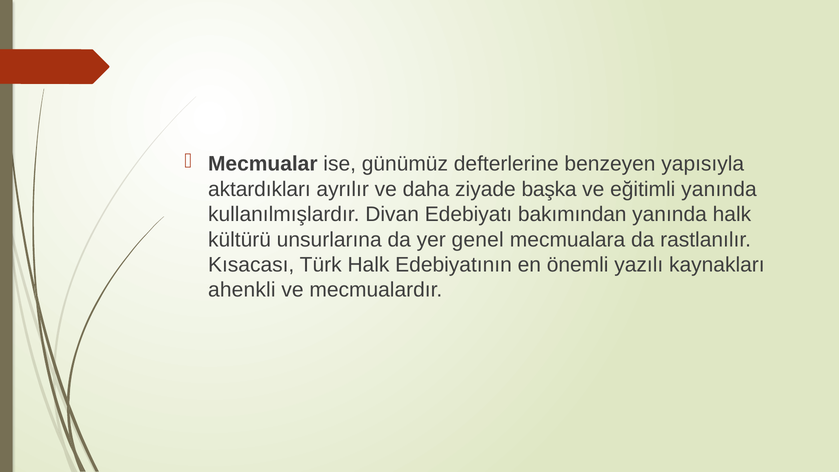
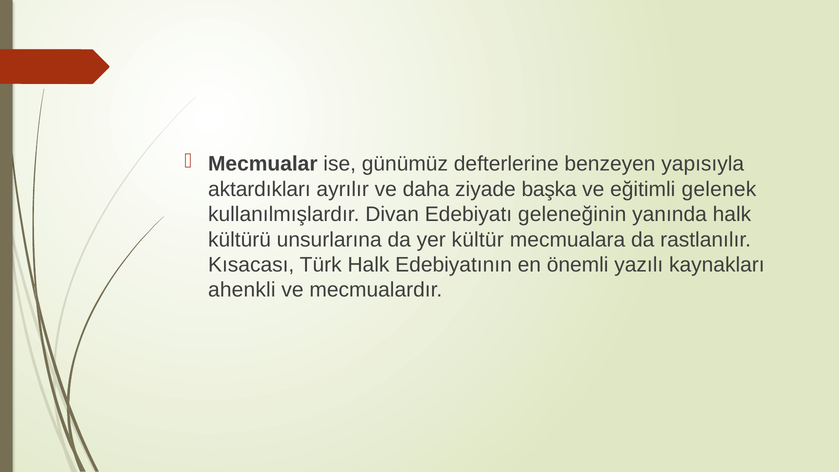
eğitimli yanında: yanında -> gelenek (719, 189)
bakımından: bakımından -> geleneğinin (572, 214)
genel: genel -> kültür (478, 240)
